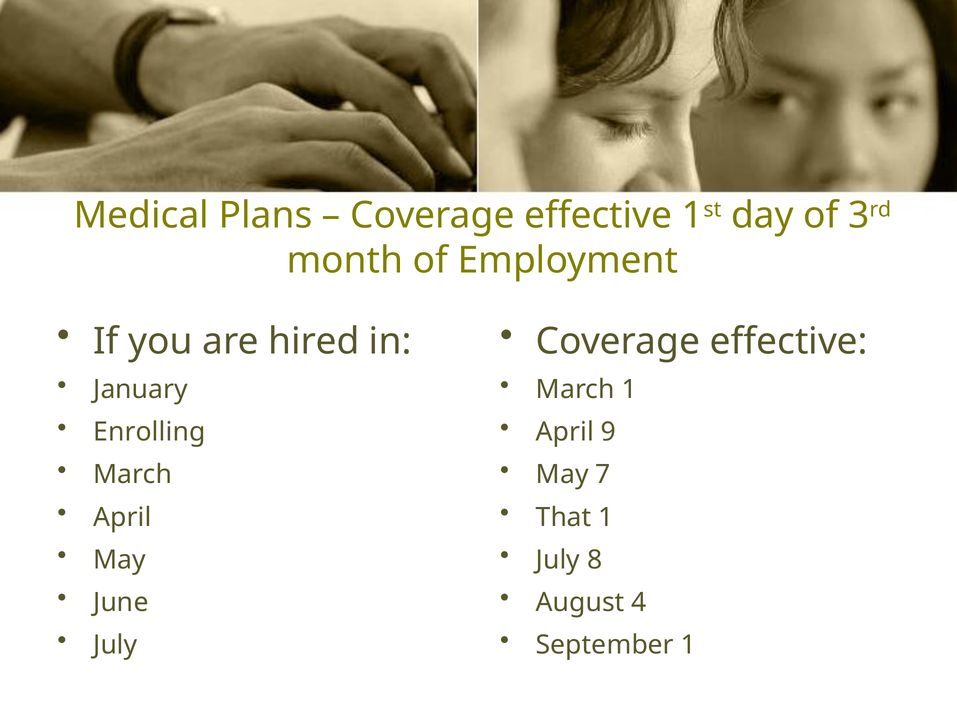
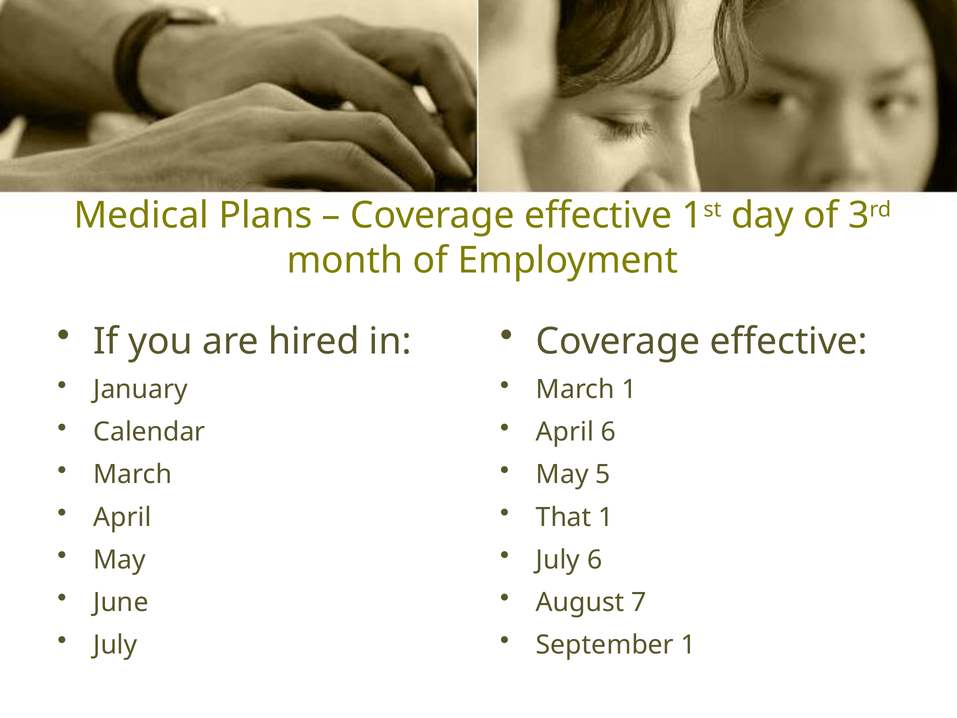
Enrolling: Enrolling -> Calendar (149, 432)
April 9: 9 -> 6 (608, 432)
7: 7 -> 5 (603, 475)
July 8: 8 -> 6 (595, 560)
4: 4 -> 7 (639, 602)
